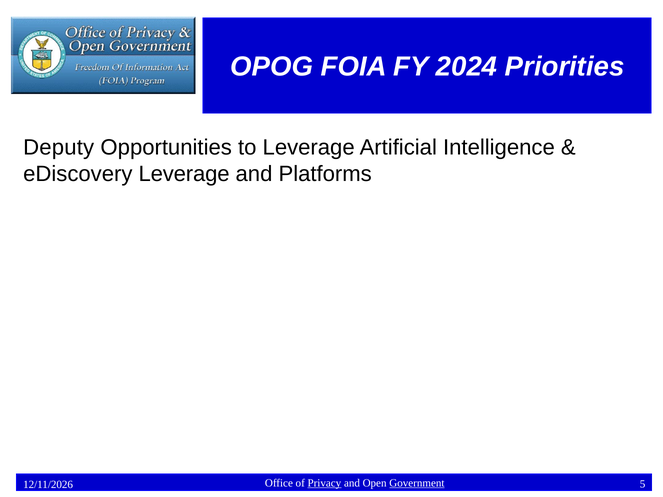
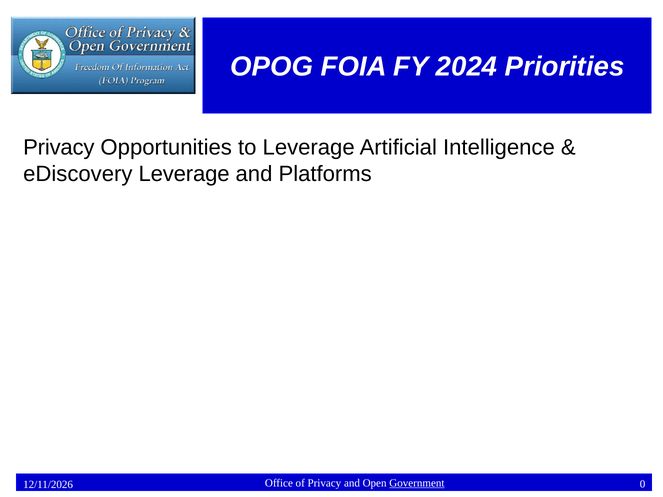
Deputy: Deputy -> Privacy (59, 148)
Privacy underline: present -> none (324, 483)
5: 5 -> 0 (643, 484)
